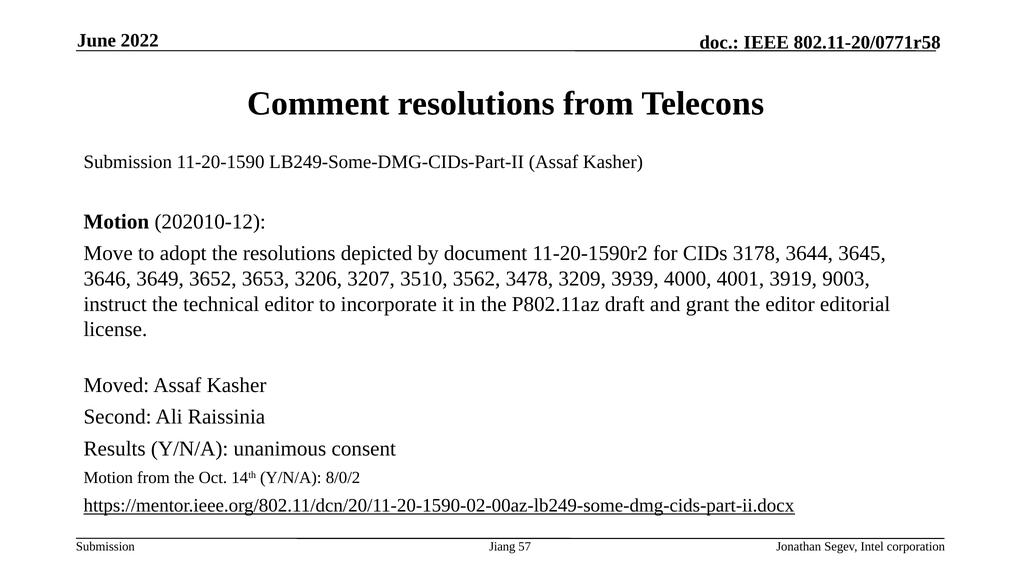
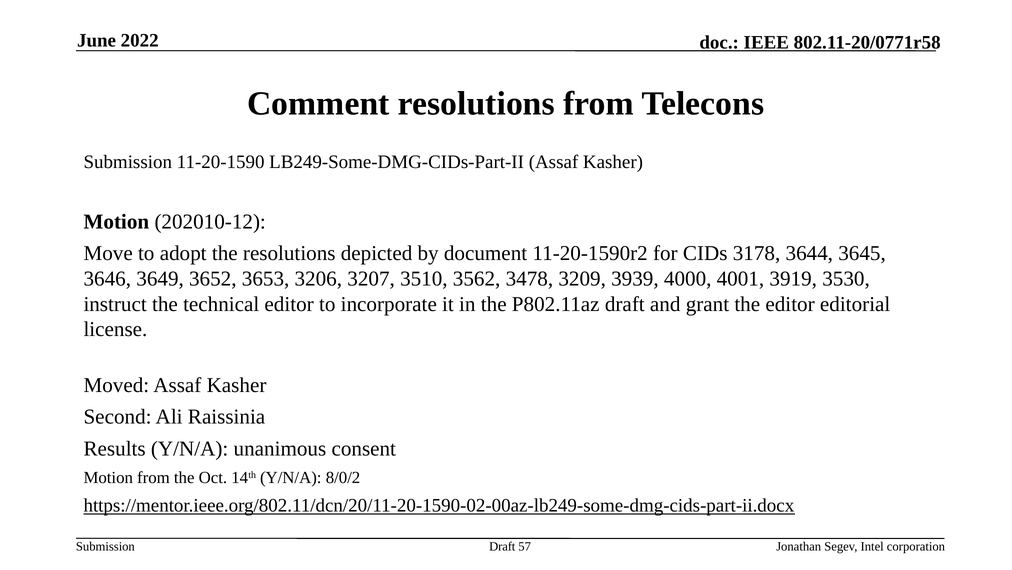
9003: 9003 -> 3530 (846, 278)
Jiang: Jiang -> Draft (502, 546)
